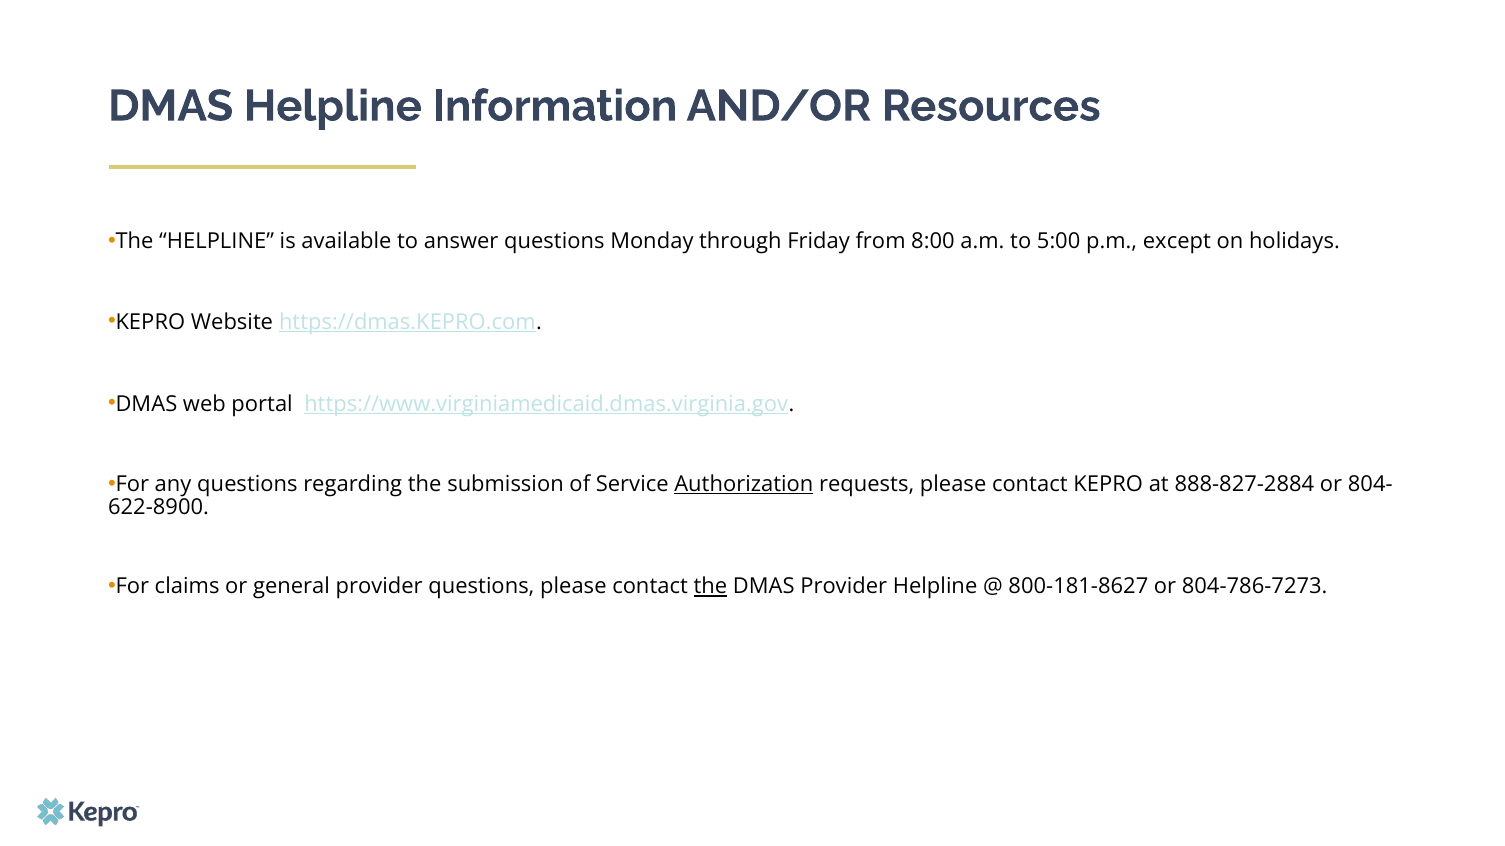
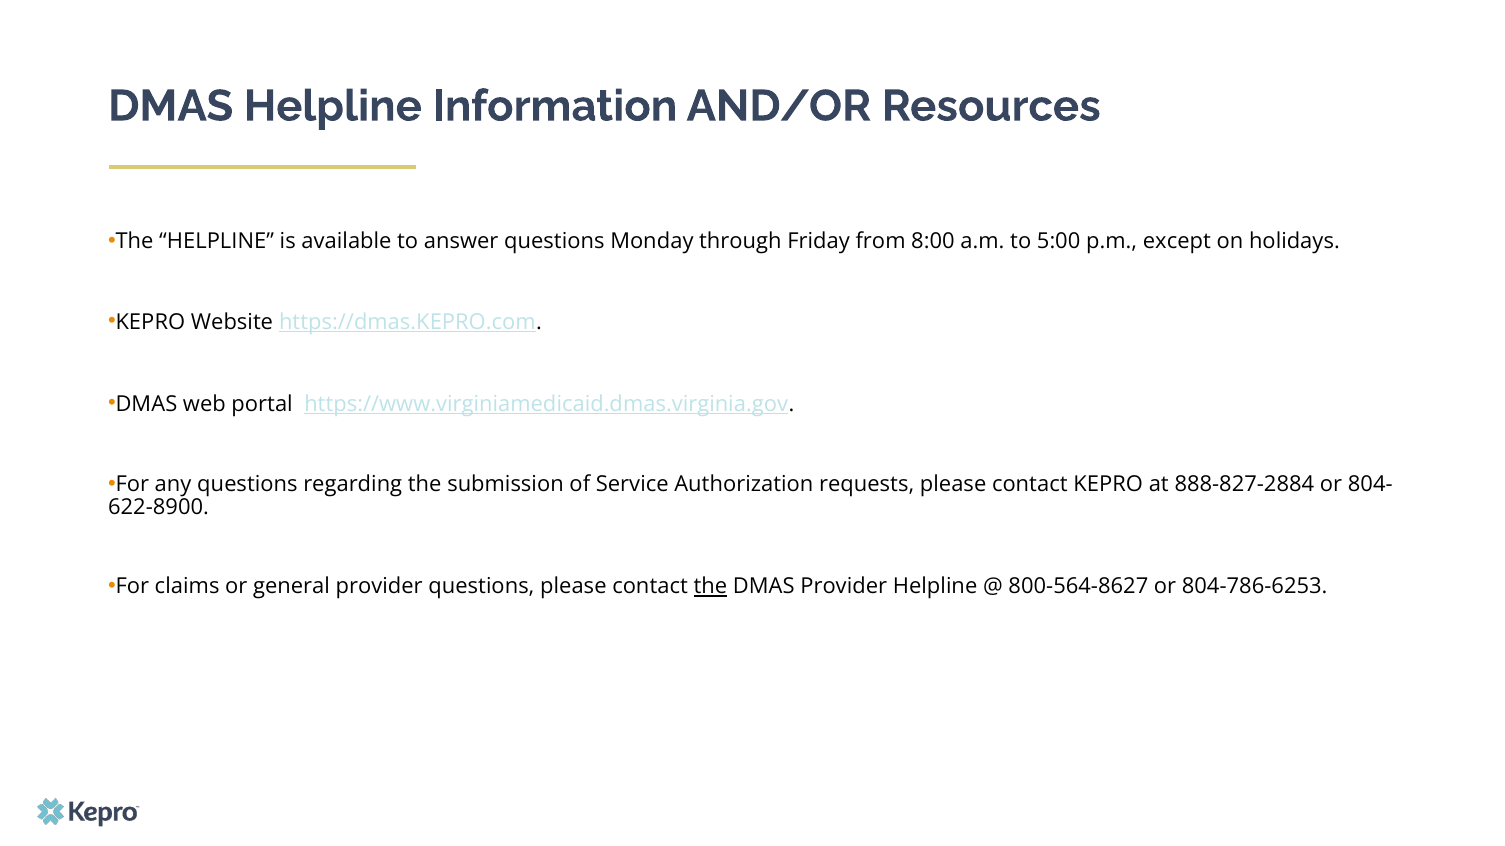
Authorization underline: present -> none (744, 484)
800-181-8627: 800-181-8627 -> 800-564-8627 (1078, 587)
804-786-7273: 804-786-7273 -> 804-786-6253 (1255, 587)
